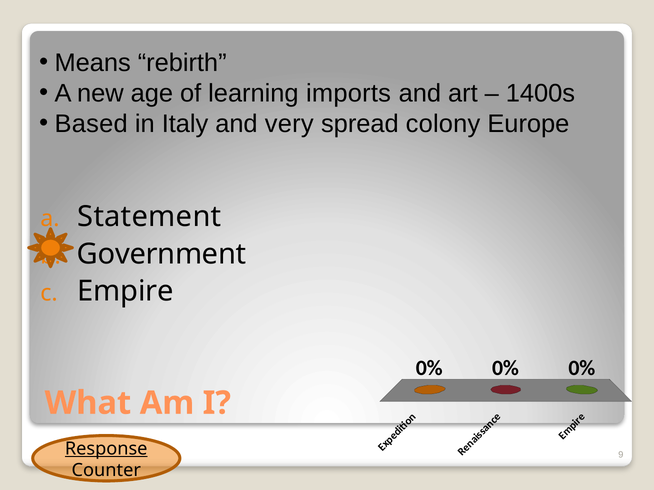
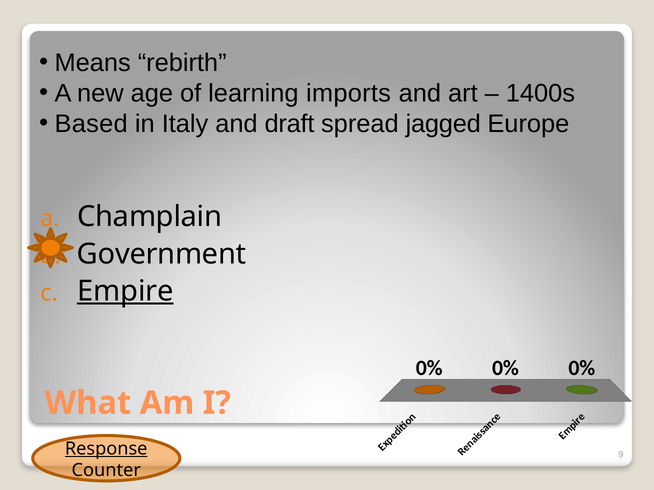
very: very -> draft (290, 124)
colony: colony -> jagged (443, 124)
Statement: Statement -> Champlain (150, 217)
Empire underline: none -> present (125, 291)
